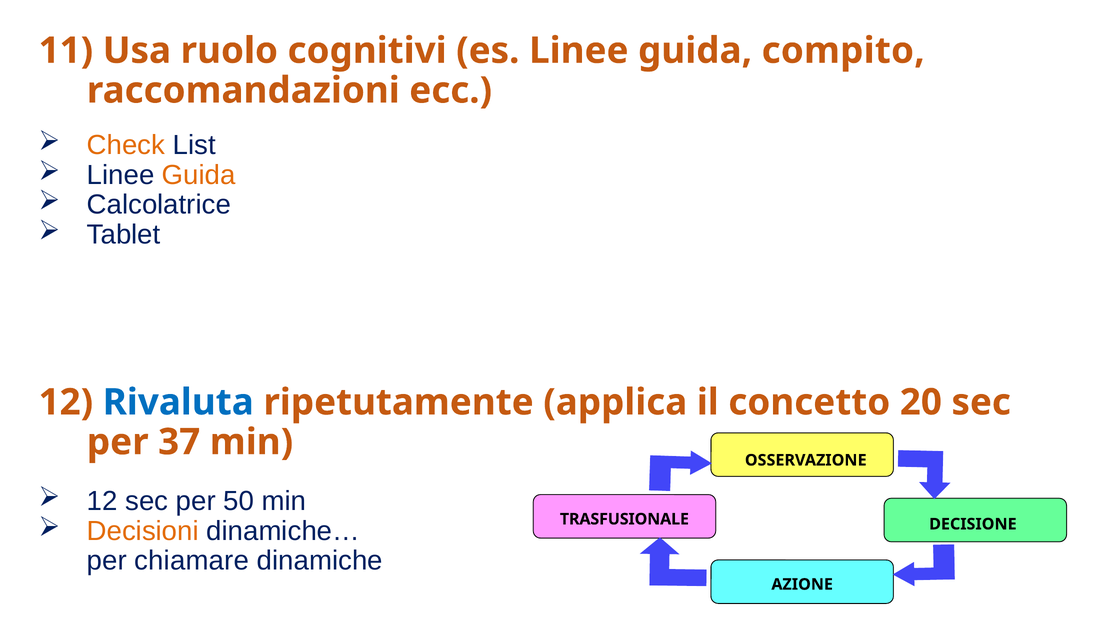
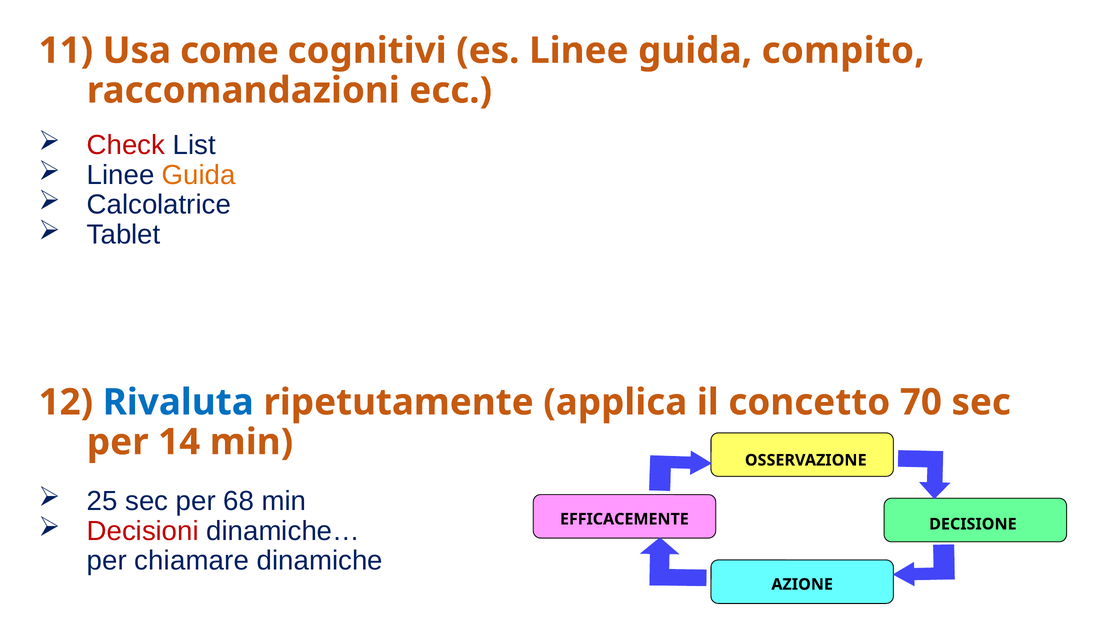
ruolo: ruolo -> come (229, 51)
Check colour: orange -> red (126, 145)
20: 20 -> 70 (921, 402)
37: 37 -> 14 (179, 442)
12: 12 -> 25 (102, 501)
50: 50 -> 68 (239, 501)
TRASFUSIONALE: TRASFUSIONALE -> EFFICACEMENTE (624, 519)
Decisioni colour: orange -> red (143, 531)
